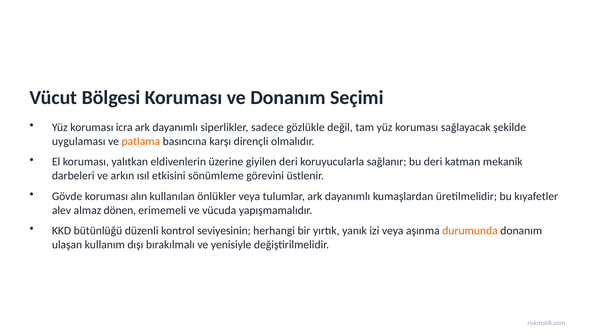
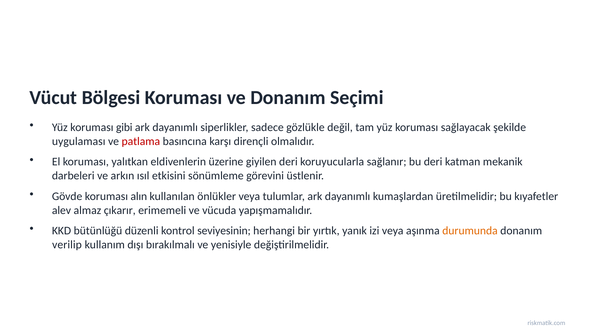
icra: icra -> gibi (124, 127)
patlama colour: orange -> red (141, 141)
dönen: dönen -> çıkarır (120, 210)
ulaşan: ulaşan -> verilip (67, 244)
